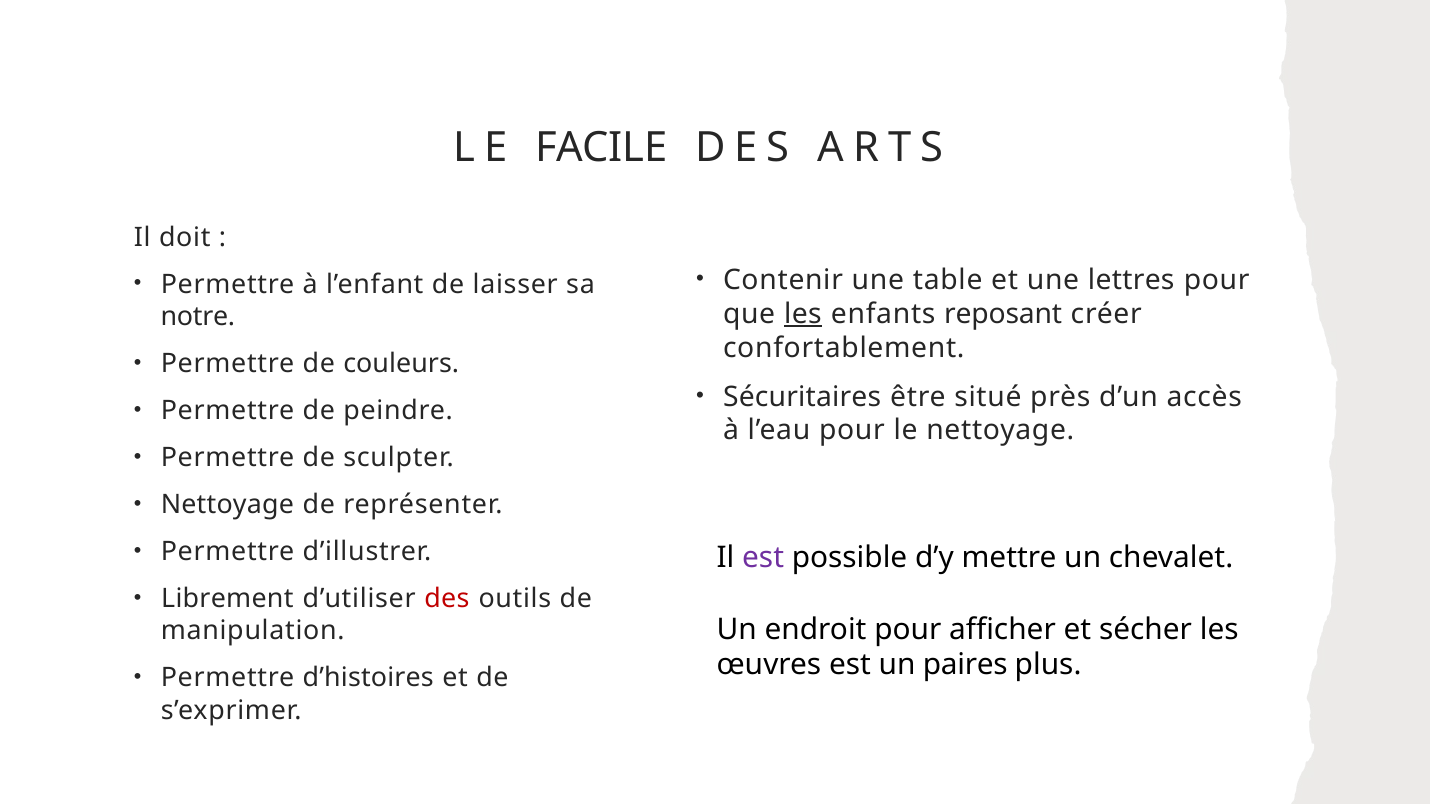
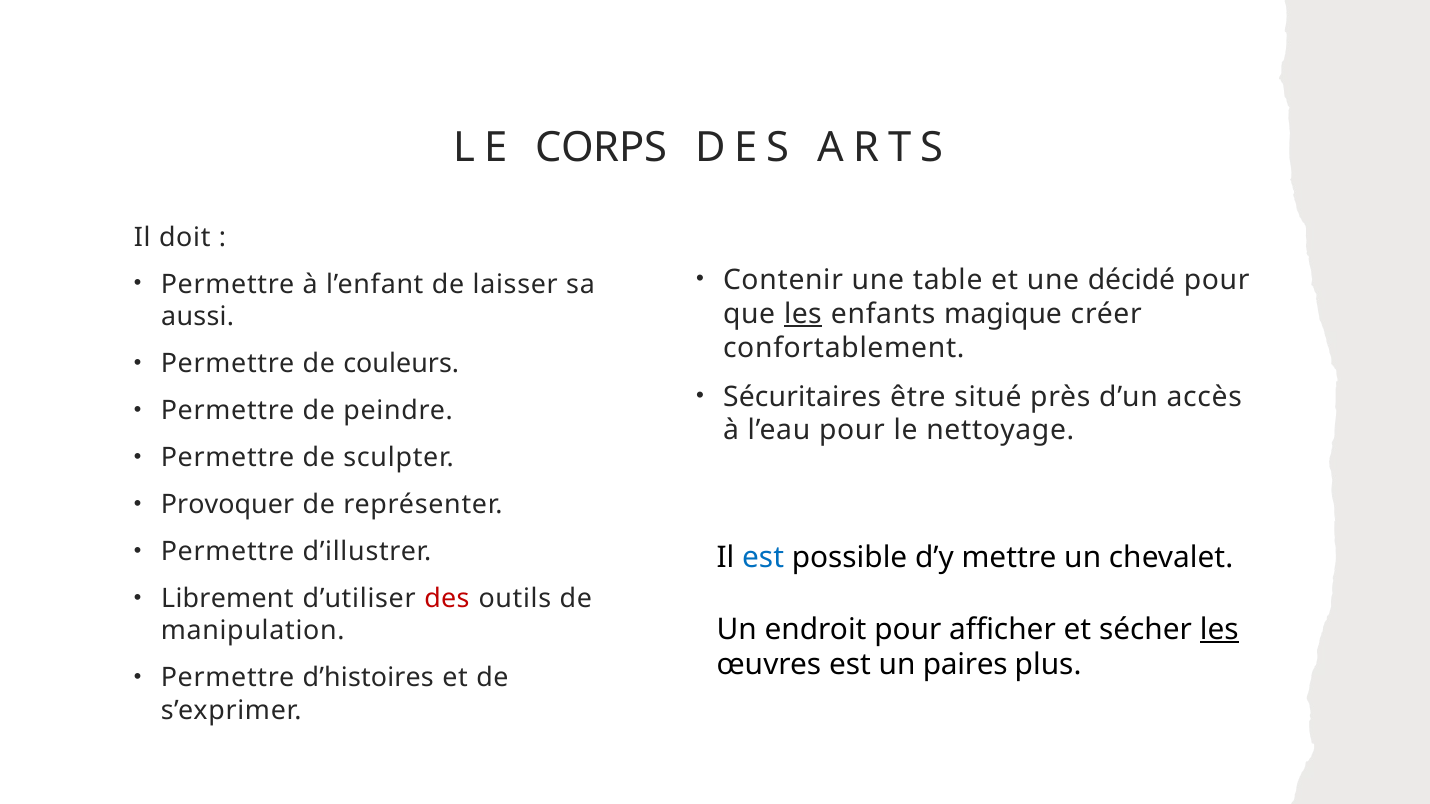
FACILE: FACILE -> CORPS (601, 148)
lettres: lettres -> décidé (1131, 280)
reposant: reposant -> magique (1003, 314)
notre: notre -> aussi (198, 317)
Nettoyage: Nettoyage -> Provoquer (227, 505)
est colour: purple -> blue (763, 558)
les underline: none -> present (1219, 630)
